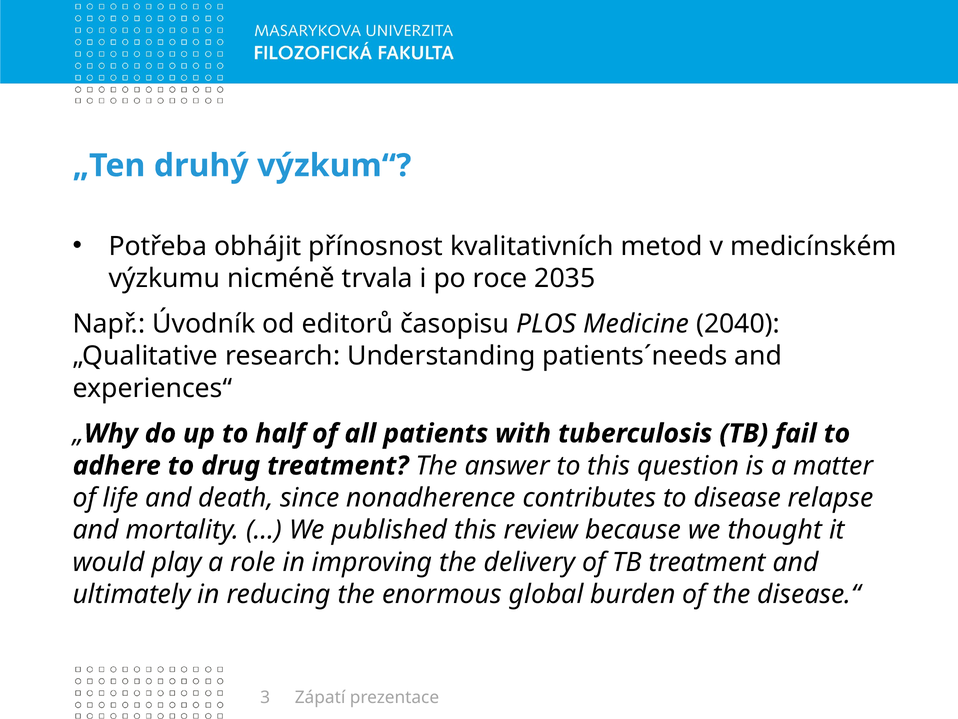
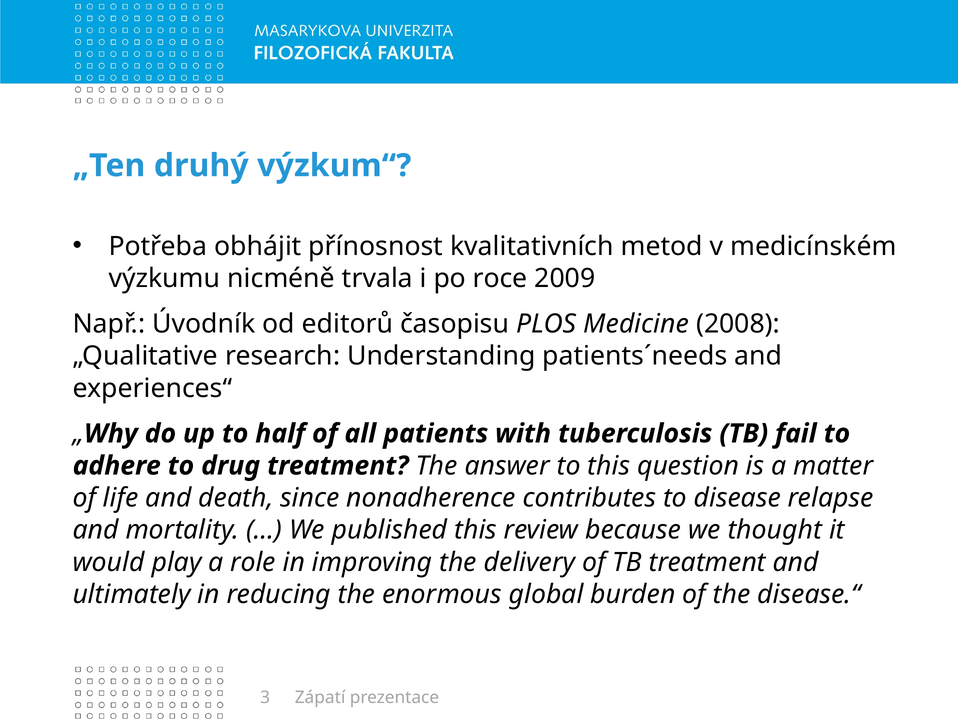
2035: 2035 -> 2009 (565, 278)
2040: 2040 -> 2008 (738, 324)
